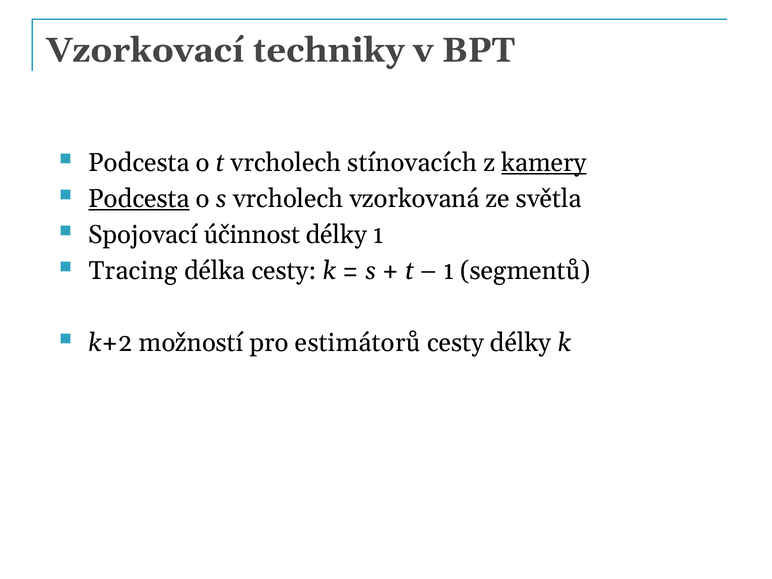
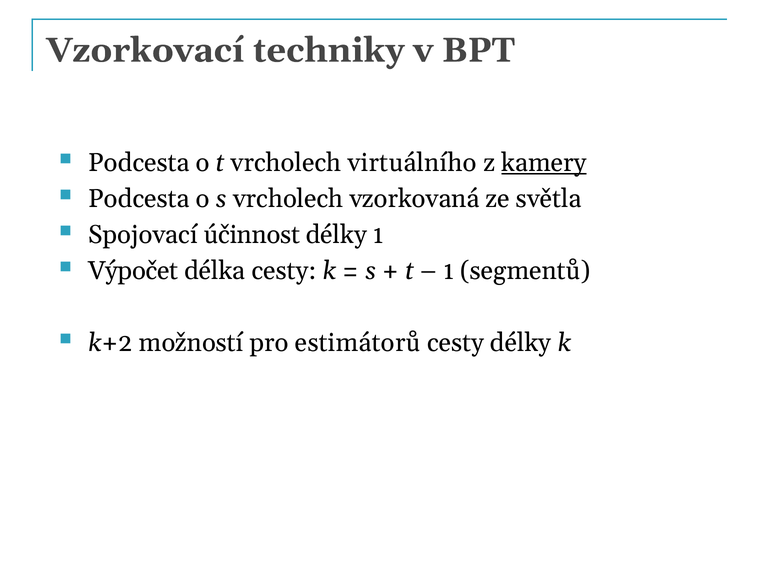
stínovacích: stínovacích -> virtuálního (412, 163)
Podcesta underline: present -> none (139, 199)
Tracing: Tracing -> Výpočet (133, 271)
